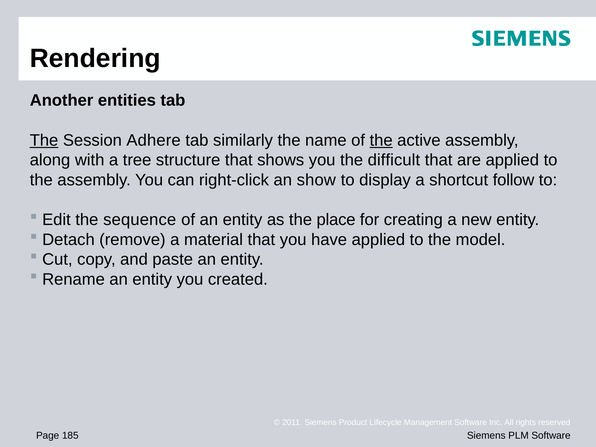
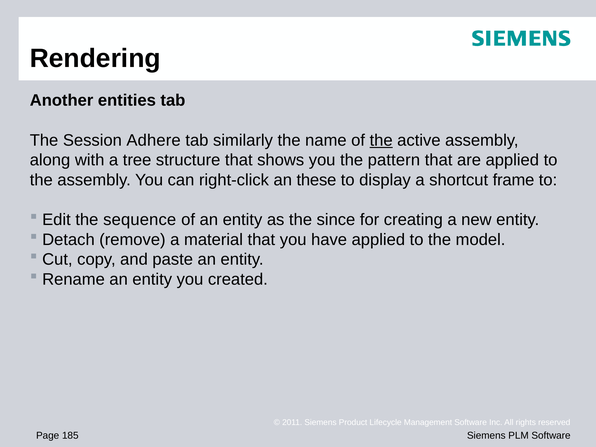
The underline: present -> none (44, 140)
difficult: difficult -> pattern (394, 160)
show: show -> these (316, 180)
follow: follow -> frame (514, 180)
place: place -> since (336, 220)
